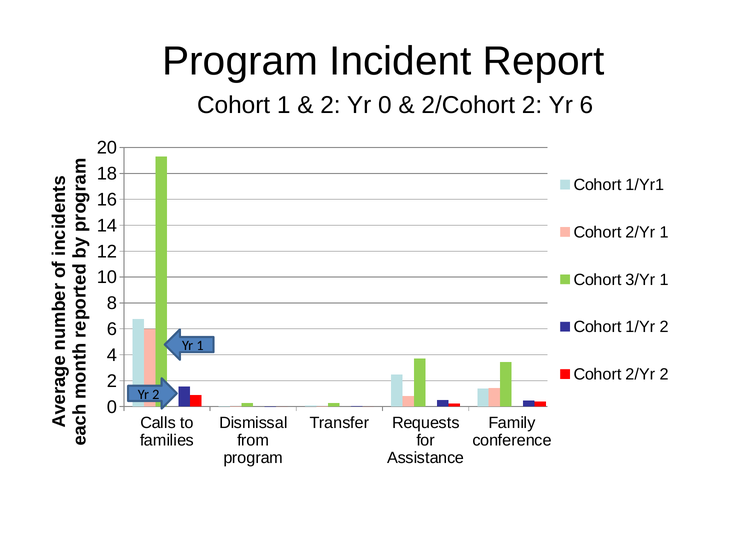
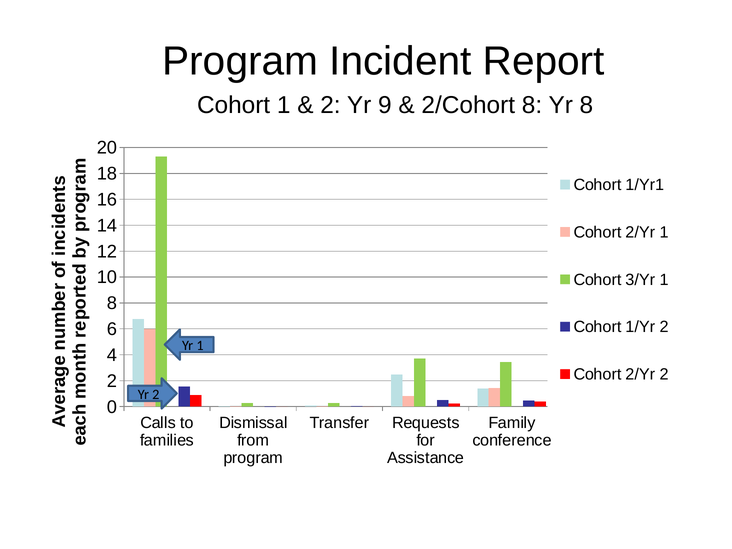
Yr 0: 0 -> 9 (385, 105)
2/Cohort 2: 2 -> 8 (532, 105)
Yr 6: 6 -> 8 (586, 105)
